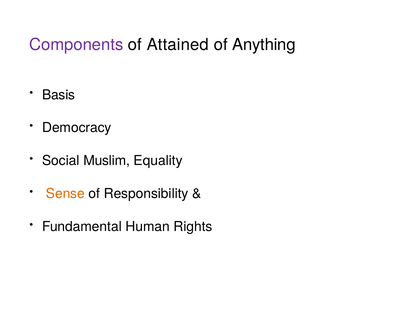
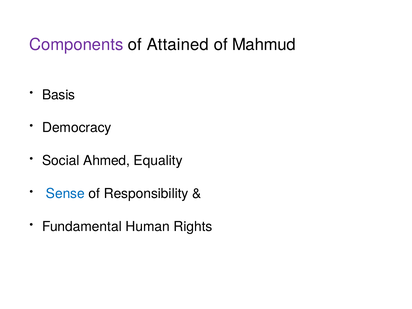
Anything: Anything -> Mahmud (264, 45)
Muslim: Muslim -> Ahmed (107, 161)
Sense colour: orange -> blue (65, 194)
